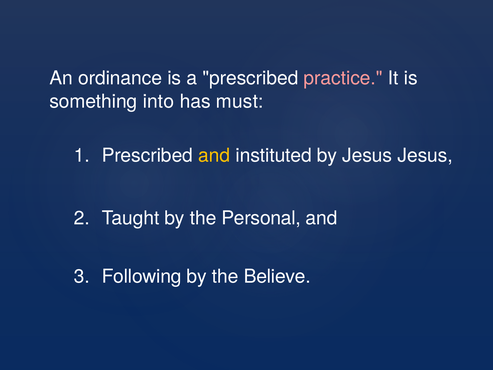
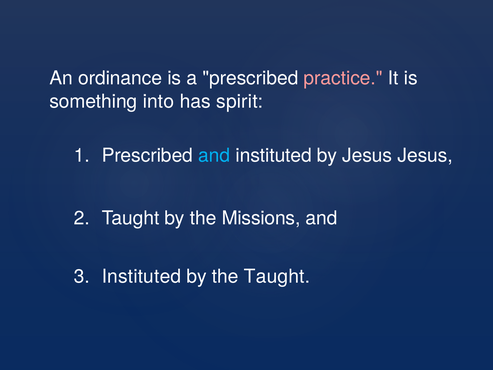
must: must -> spirit (240, 101)
and colour: yellow -> light blue (214, 156)
Personal: Personal -> Missions (261, 218)
Following: Following -> Instituted (141, 276)
the Believe: Believe -> Taught (277, 276)
